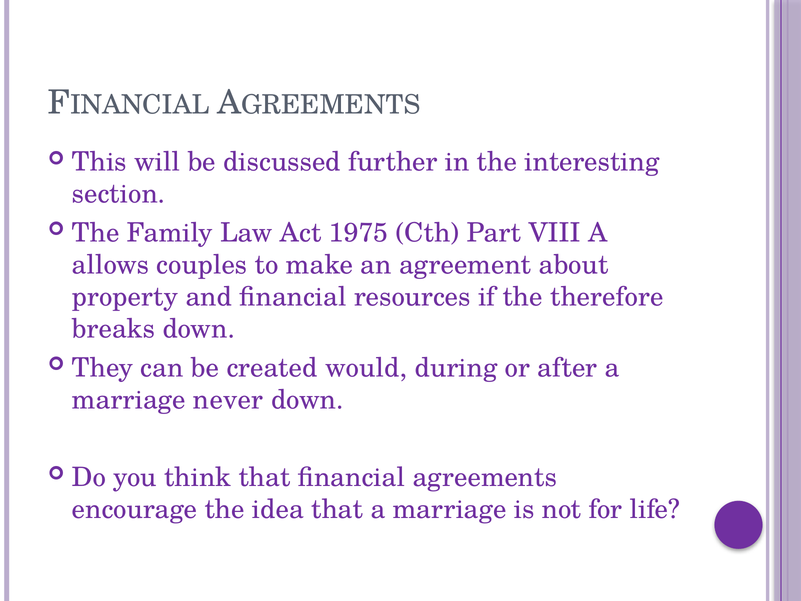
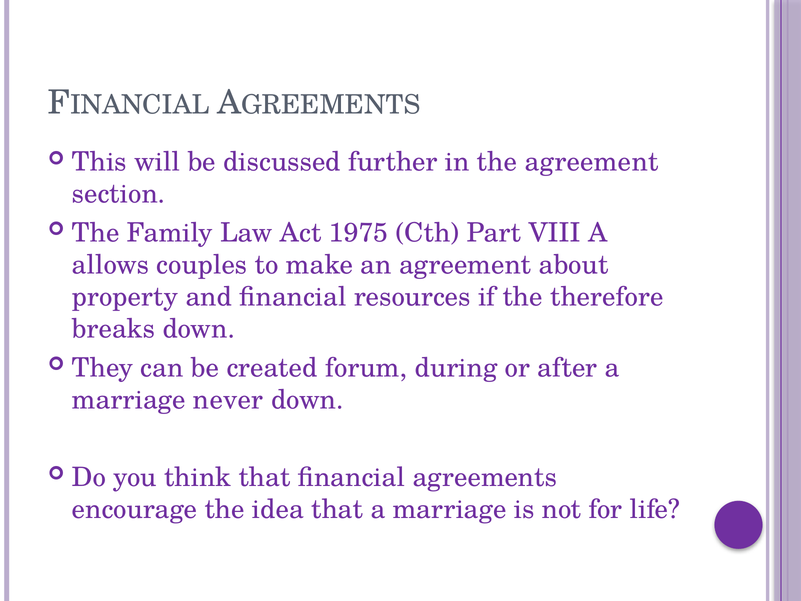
the interesting: interesting -> agreement (592, 162)
would: would -> forum (366, 368)
